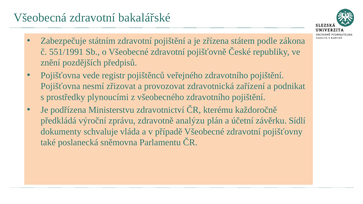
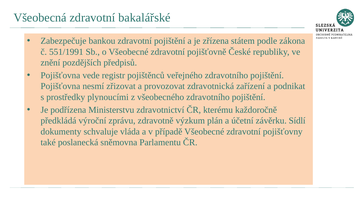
státním: státním -> bankou (102, 41)
analýzu: analýzu -> výzkum (190, 121)
